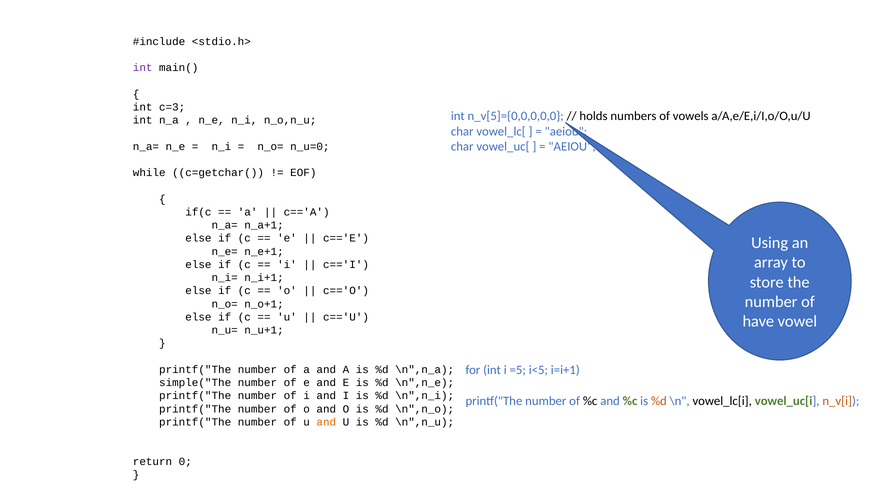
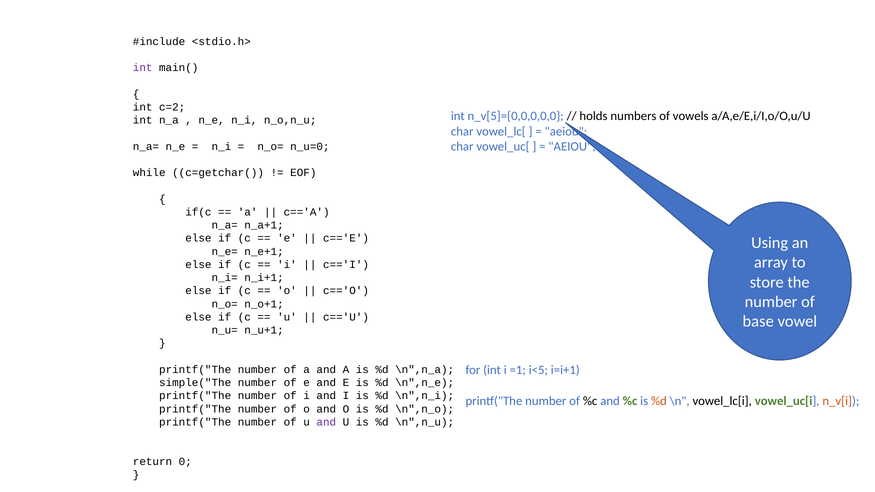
c=3: c=3 -> c=2 (172, 107)
have: have -> base (758, 322)
=5: =5 -> =1 (518, 370)
and colour: orange -> purple (326, 422)
